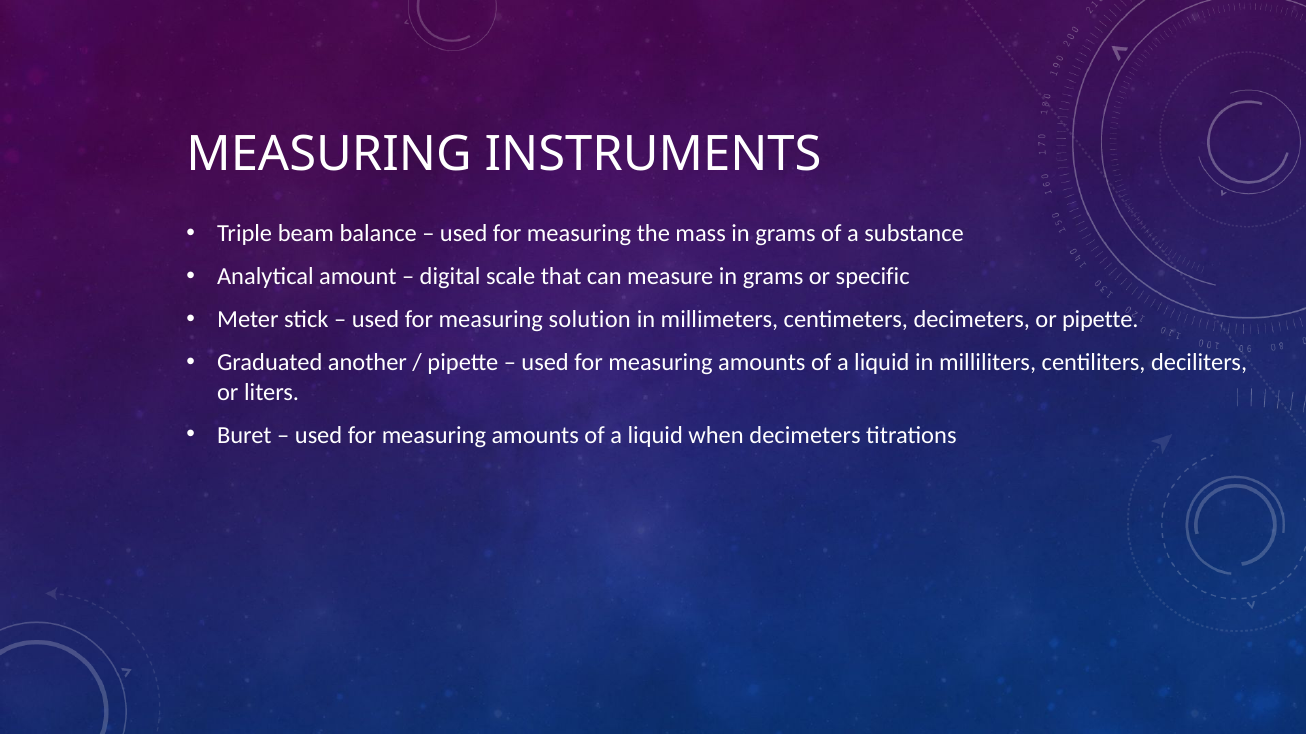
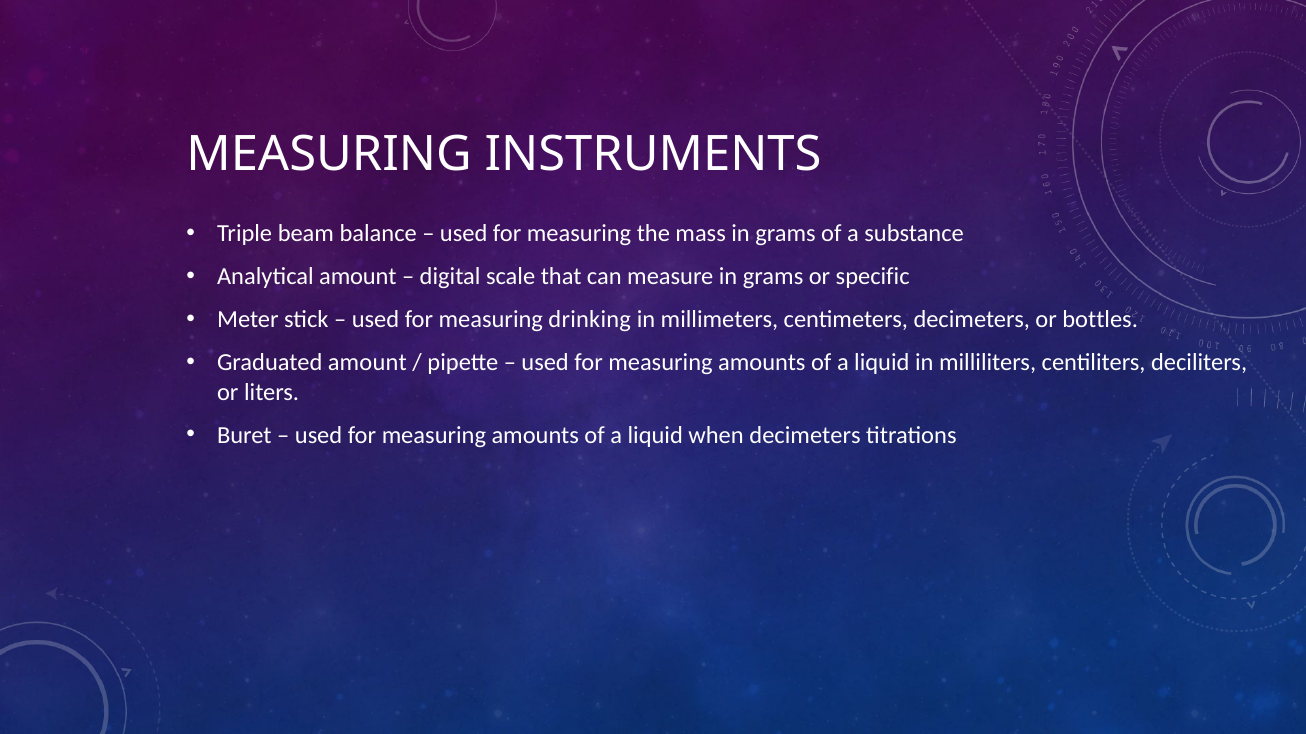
solution: solution -> drinking (590, 320)
or pipette: pipette -> bottles (1100, 320)
Graduated another: another -> amount (367, 363)
